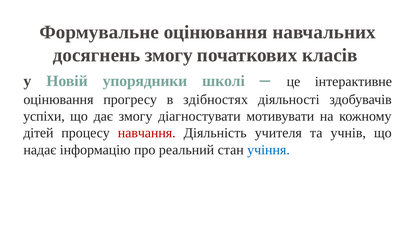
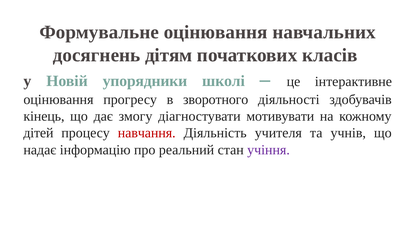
досягнень змогу: змогу -> дітям (169, 55)
здібностях: здібностях -> зворотного (216, 100)
успіхи: успіхи -> кінець (44, 116)
учіння colour: blue -> purple (269, 150)
